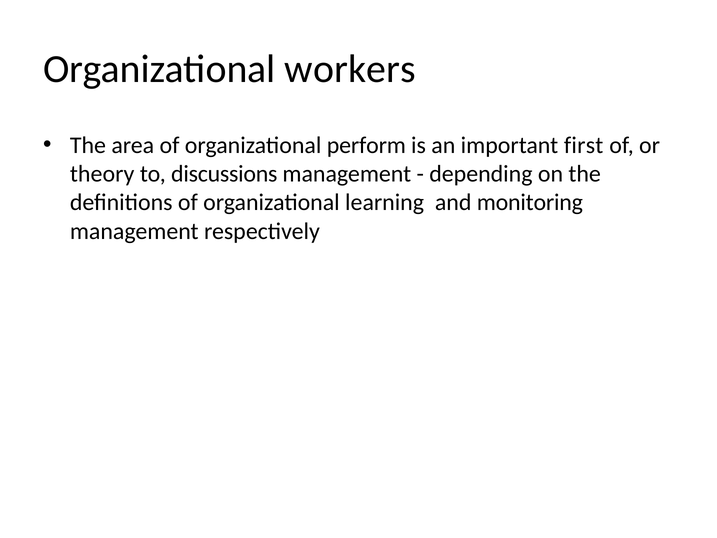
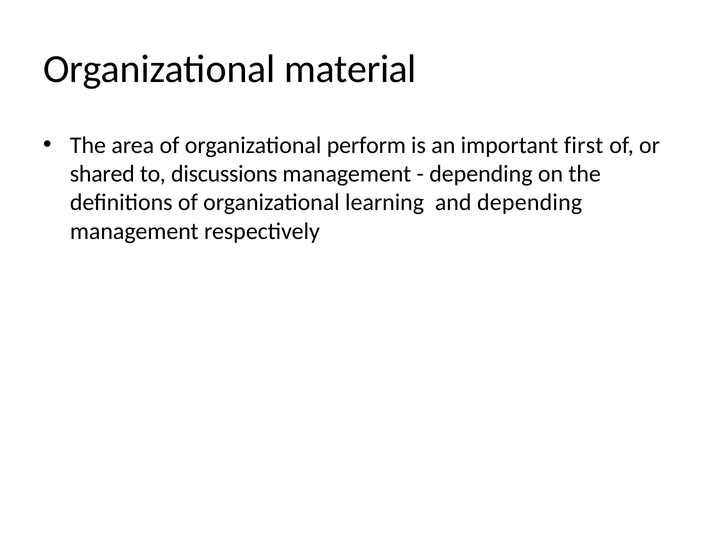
workers: workers -> material (350, 69)
theory: theory -> shared (102, 174)
and monitoring: monitoring -> depending (530, 202)
